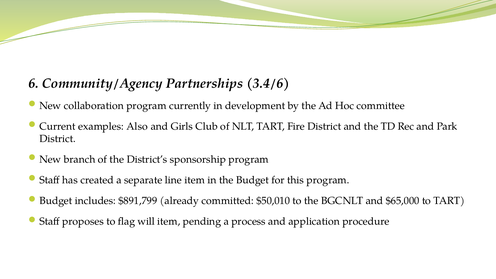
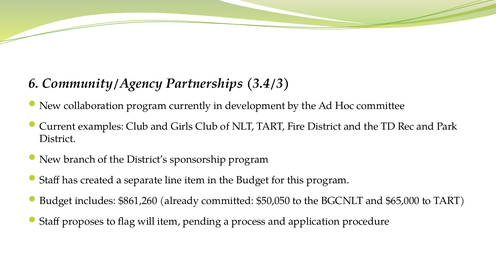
3.4/6: 3.4/6 -> 3.4/3 (268, 83)
examples Also: Also -> Club (137, 126)
$891,799: $891,799 -> $861,260 (138, 201)
$50,010: $50,010 -> $50,050 (273, 201)
